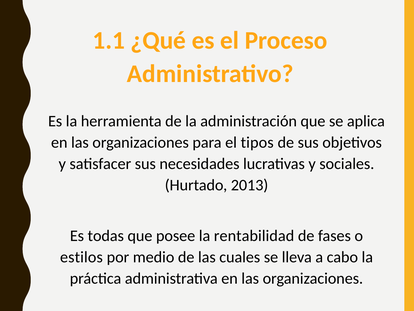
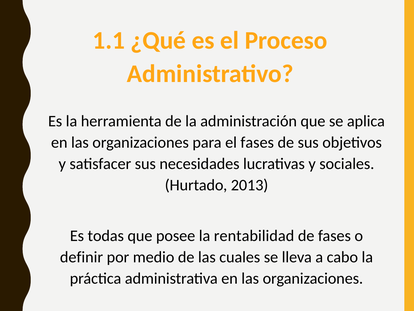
el tipos: tipos -> fases (257, 142)
estilos: estilos -> definir (81, 257)
